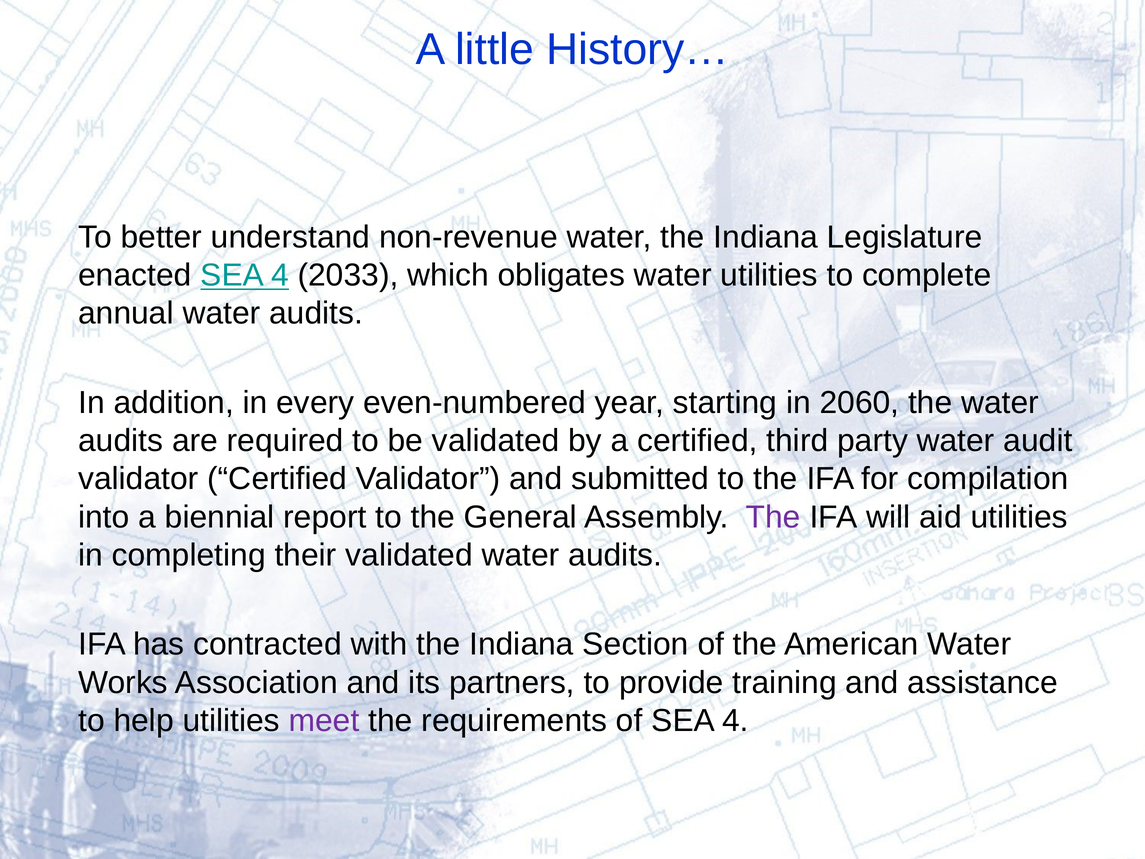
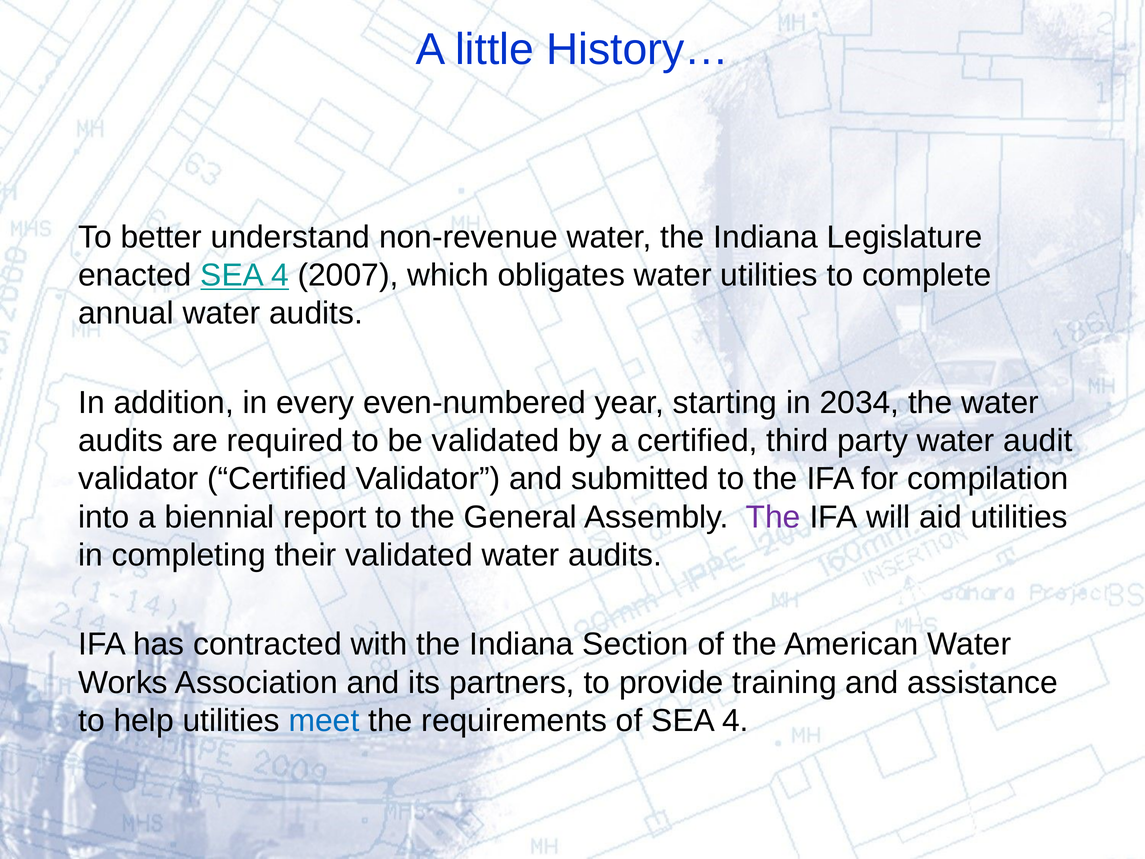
2033: 2033 -> 2007 (348, 275)
2060: 2060 -> 2034 (859, 402)
meet colour: purple -> blue (324, 721)
